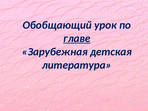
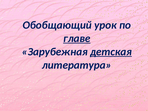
детская underline: none -> present (111, 52)
